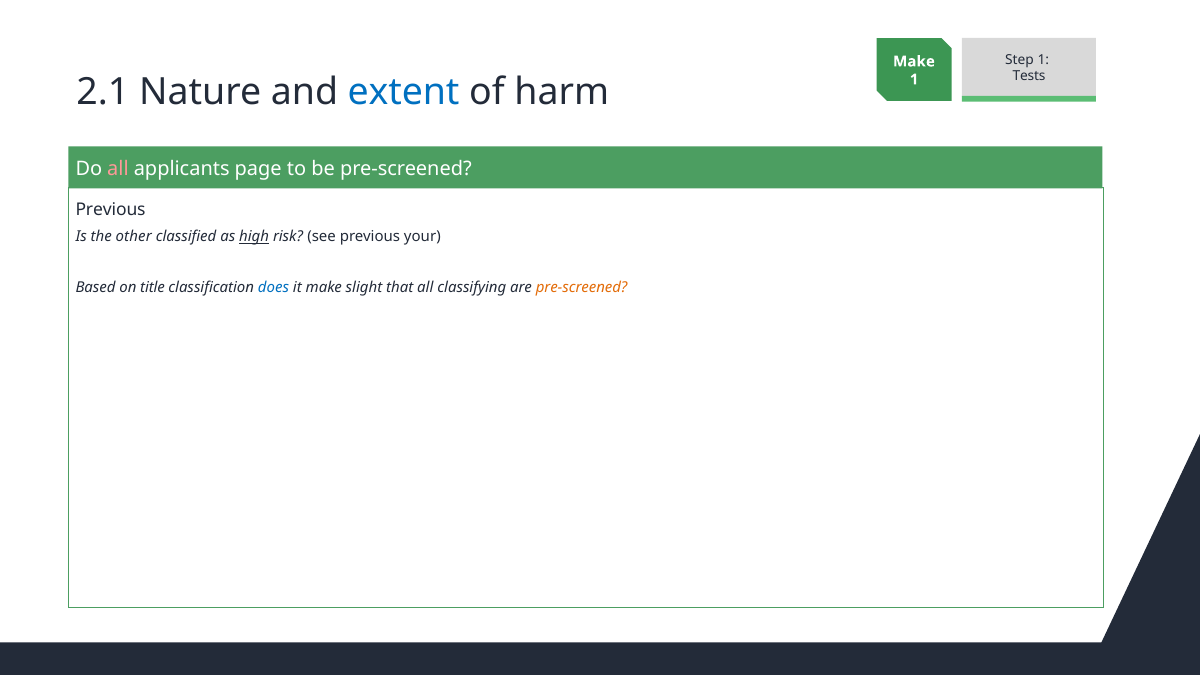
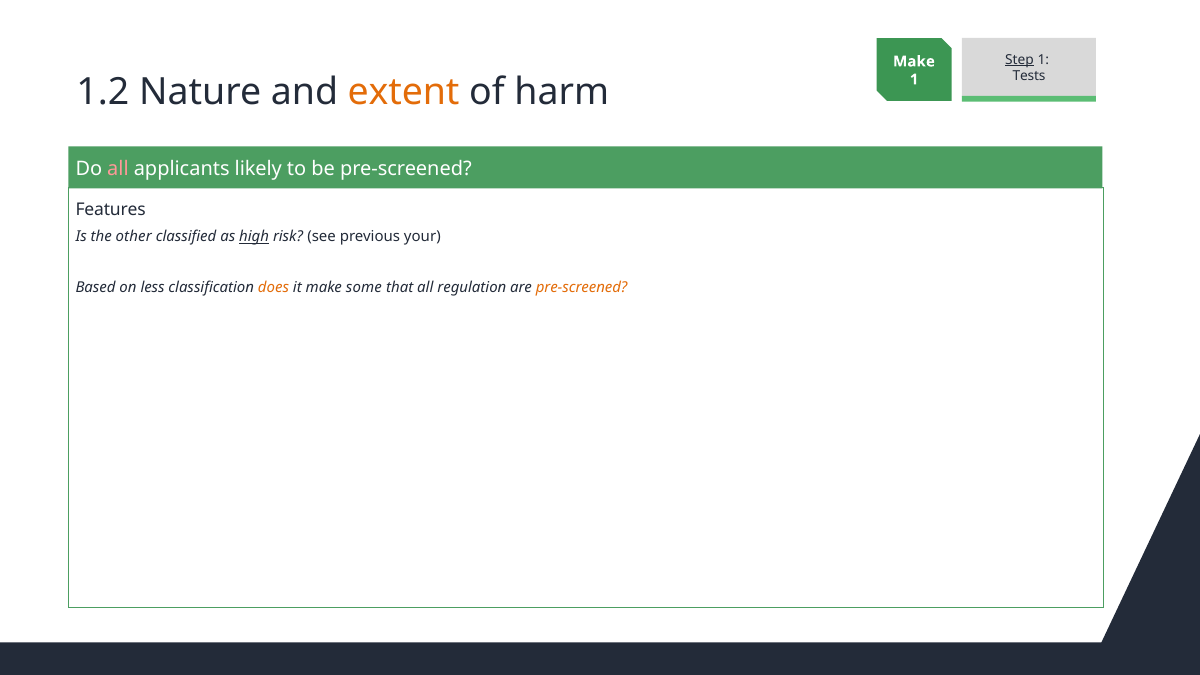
Step underline: none -> present (1020, 60)
2.1: 2.1 -> 1.2 (103, 92)
extent colour: blue -> orange (404, 92)
page: page -> likely (258, 169)
Previous: Previous -> Features (111, 210)
title: title -> less (153, 288)
does colour: blue -> orange (273, 288)
slight: slight -> some (364, 288)
classifying: classifying -> regulation (472, 288)
